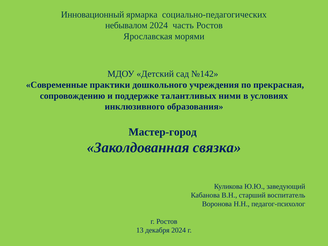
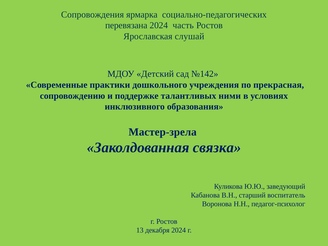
Инновационный: Инновационный -> Сопровождения (93, 15)
небывалом: небывалом -> перевязана (126, 25)
морями: морями -> слушай (190, 36)
Мастер-город: Мастер-город -> Мастер-зрела (163, 132)
